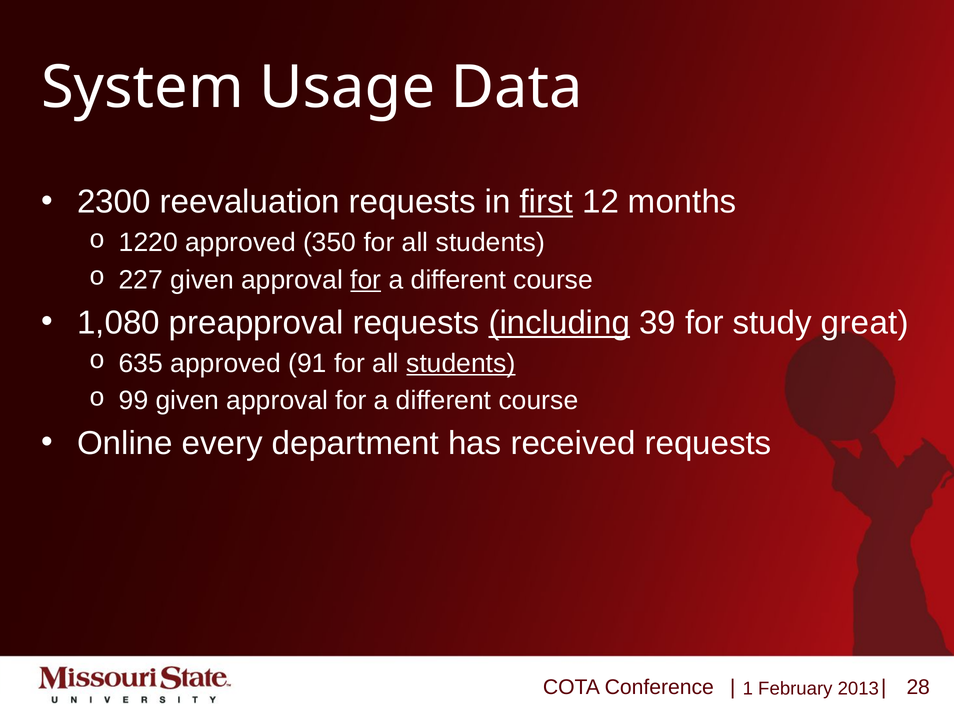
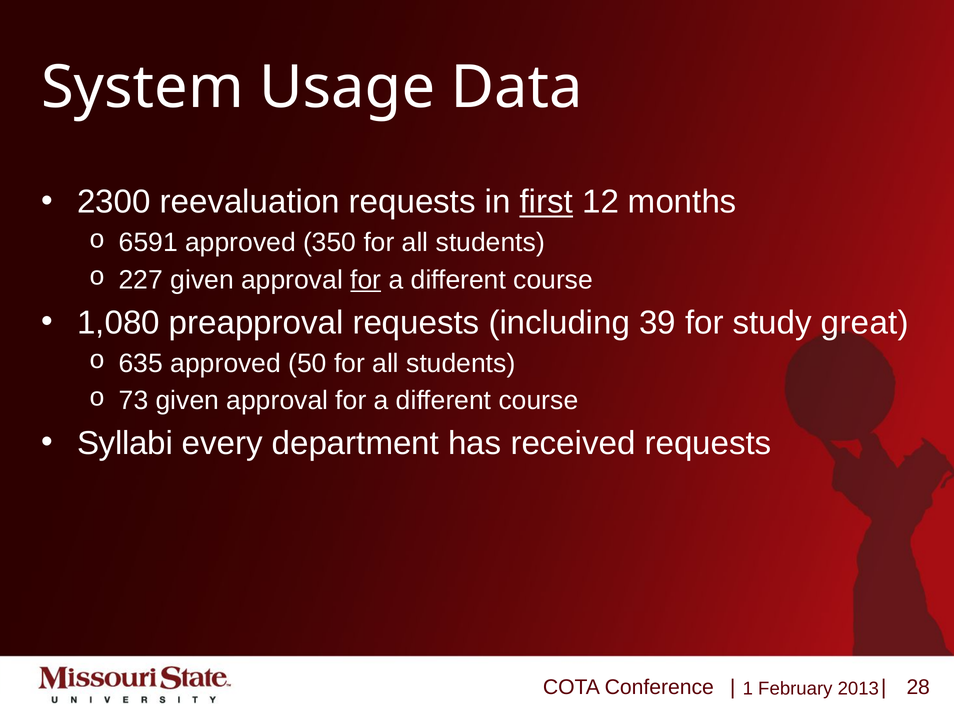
1220: 1220 -> 6591 (148, 242)
including underline: present -> none (559, 322)
91: 91 -> 50 (308, 363)
students underline: present -> none (461, 363)
99: 99 -> 73 (134, 400)
Online: Online -> Syllabi (125, 443)
